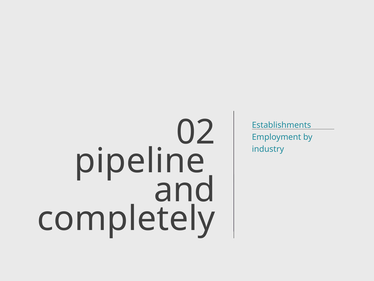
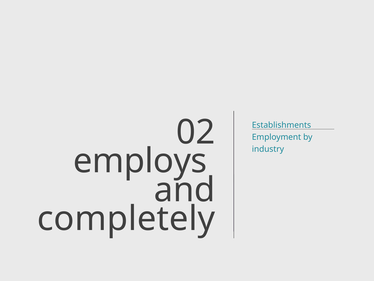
pipeline: pipeline -> employs (140, 161)
